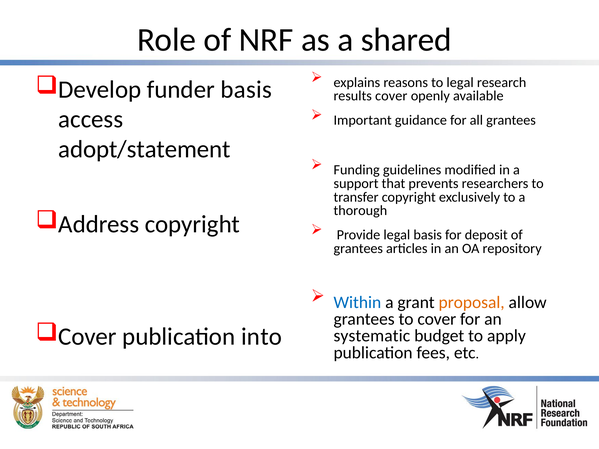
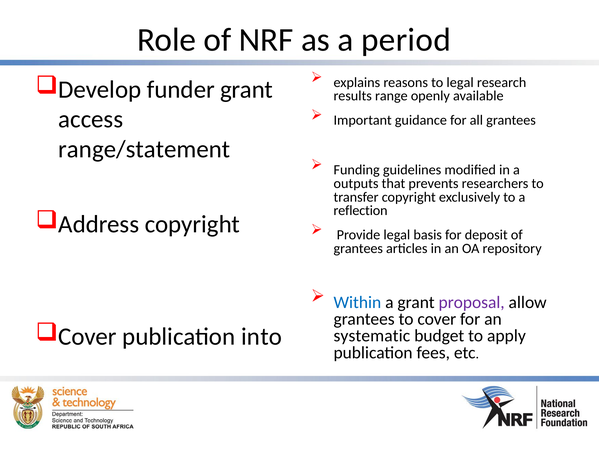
shared: shared -> period (406, 40)
funder basis: basis -> grant (246, 90)
results cover: cover -> range (391, 96)
adopt/statement: adopt/statement -> range/statement (144, 149)
support: support -> outputs (356, 184)
thorough: thorough -> reflection (360, 211)
proposal colour: orange -> purple (472, 303)
